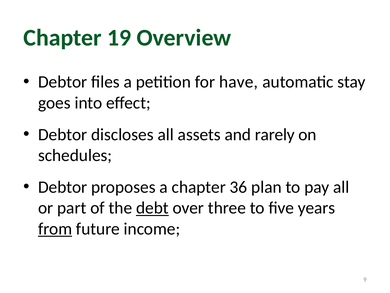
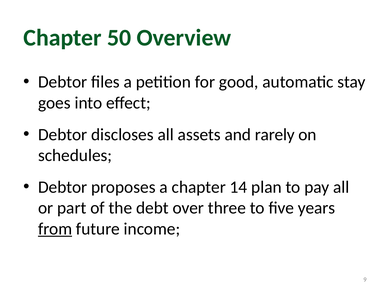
19: 19 -> 50 (119, 38)
have: have -> good (239, 82)
36: 36 -> 14 (238, 187)
debt underline: present -> none (152, 208)
